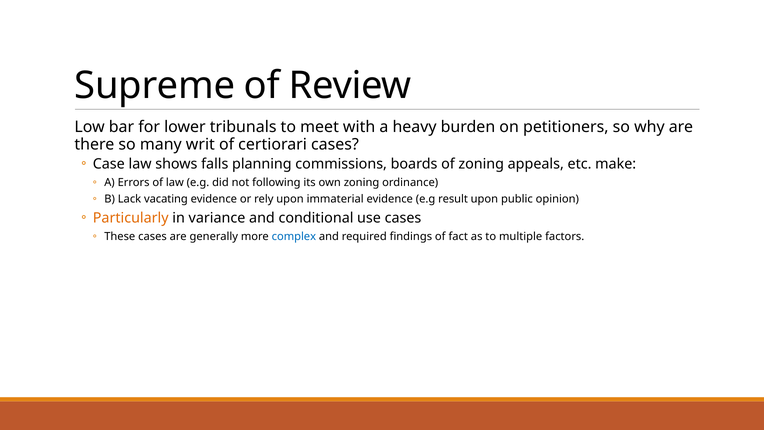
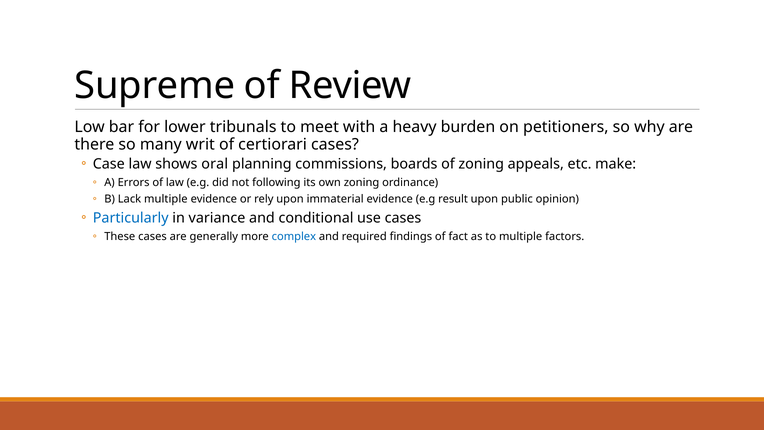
falls: falls -> oral (215, 164)
Lack vacating: vacating -> multiple (166, 199)
Particularly colour: orange -> blue (131, 218)
